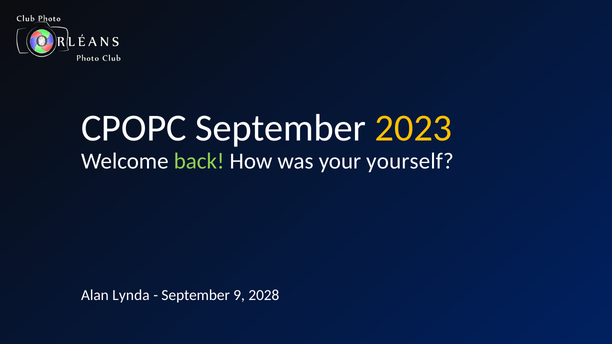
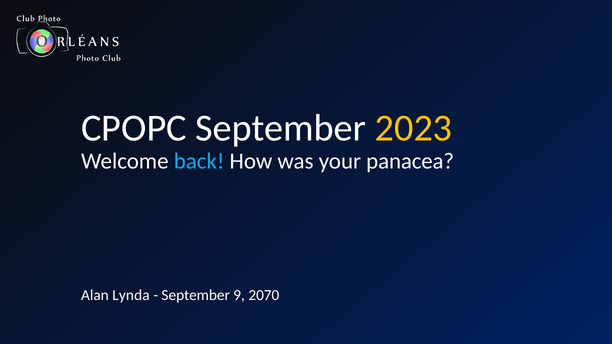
back colour: light green -> light blue (199, 161)
yourself: yourself -> panacea (410, 161)
2028: 2028 -> 2070 (264, 295)
